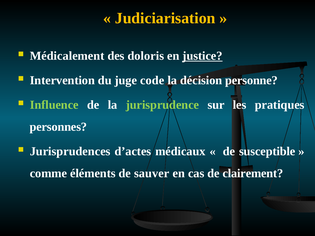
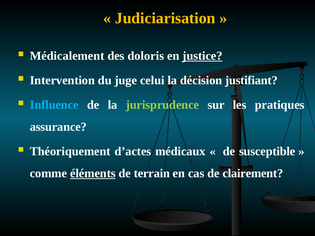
code: code -> celui (152, 80)
personne: personne -> justifiant (251, 80)
Influence colour: light green -> light blue (54, 105)
personnes: personnes -> assurance (58, 127)
Jurisprudences: Jurisprudences -> Théoriquement (70, 152)
éléments underline: none -> present (93, 174)
sauver: sauver -> terrain (152, 174)
